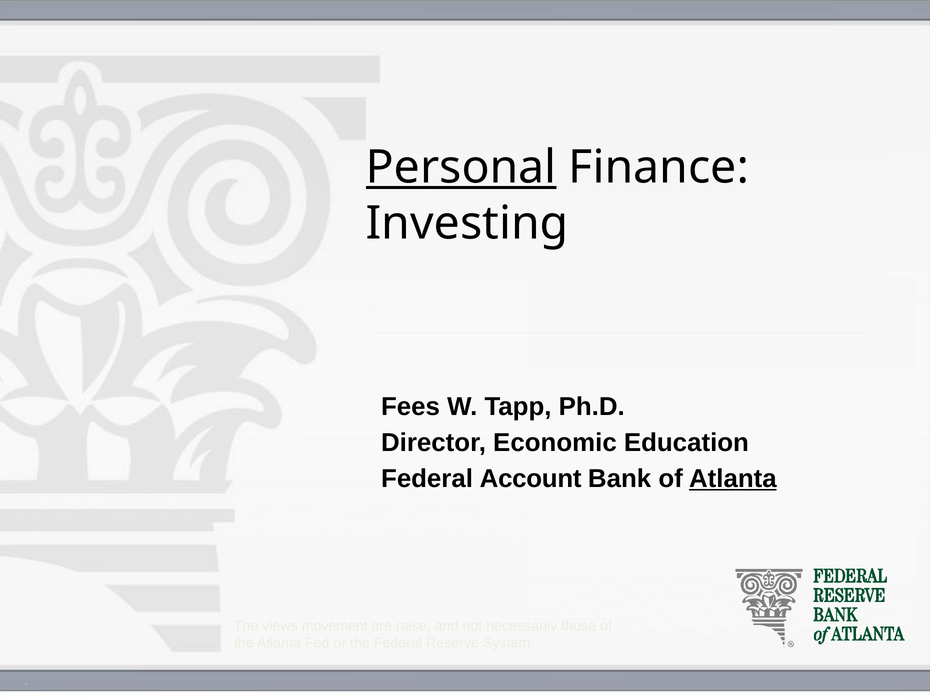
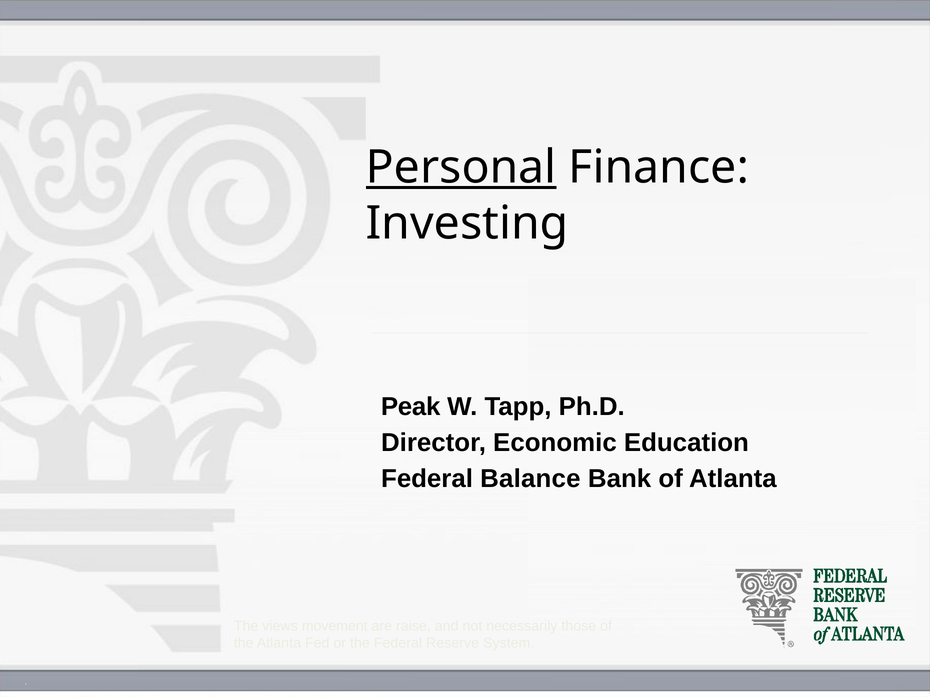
Fees: Fees -> Peak (411, 407)
Account: Account -> Balance (530, 479)
Atlanta underline: present -> none (733, 479)
